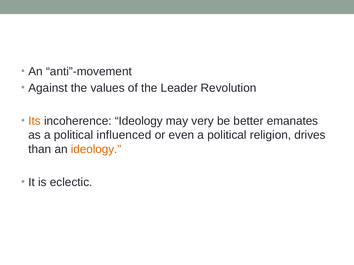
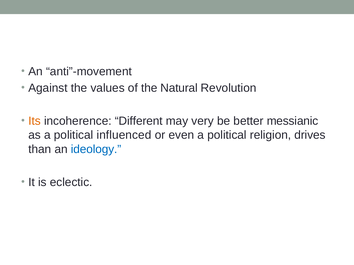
Leader: Leader -> Natural (179, 88)
incoherence Ideology: Ideology -> Different (139, 121)
emanates: emanates -> messianic (293, 121)
ideology colour: orange -> blue (96, 149)
